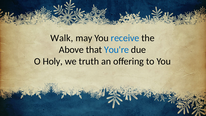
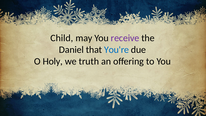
Walk: Walk -> Child (62, 38)
receive colour: blue -> purple (125, 38)
Above: Above -> Daniel (71, 50)
